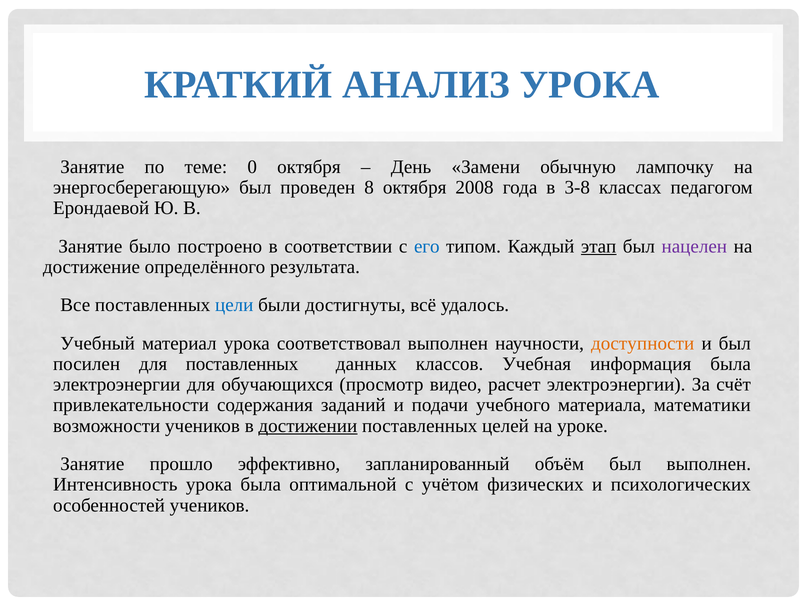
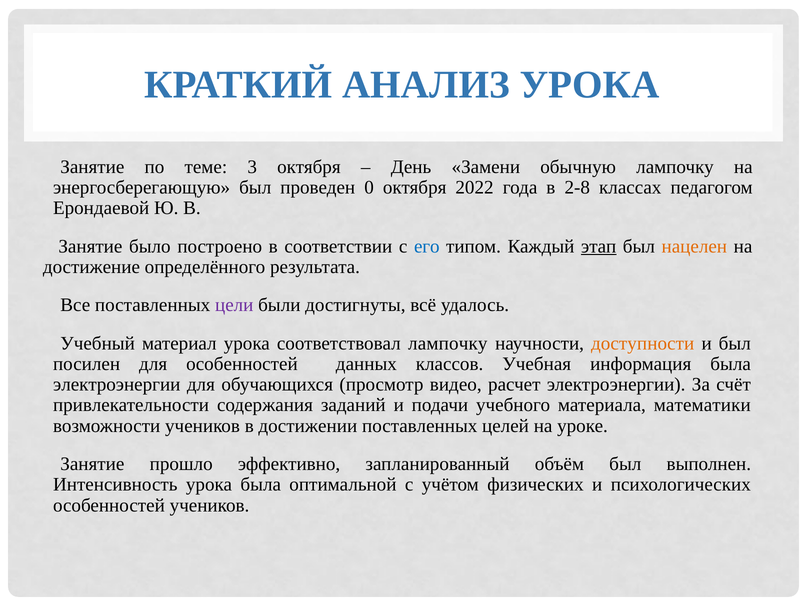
0: 0 -> 3 (252, 167)
8: 8 -> 0 (369, 187)
2008: 2008 -> 2022 (475, 187)
3-8: 3-8 -> 2-8 (577, 187)
нацелен colour: purple -> orange (694, 246)
цели colour: blue -> purple (234, 305)
соответствовал выполнен: выполнен -> лампочку (448, 344)
для поставленных: поставленных -> особенностей (242, 364)
достижении underline: present -> none (308, 426)
